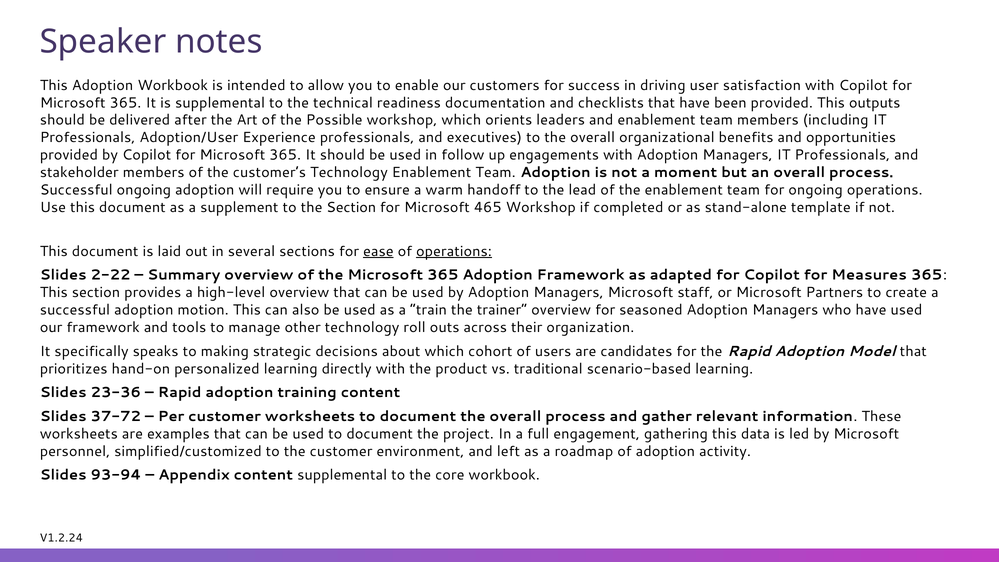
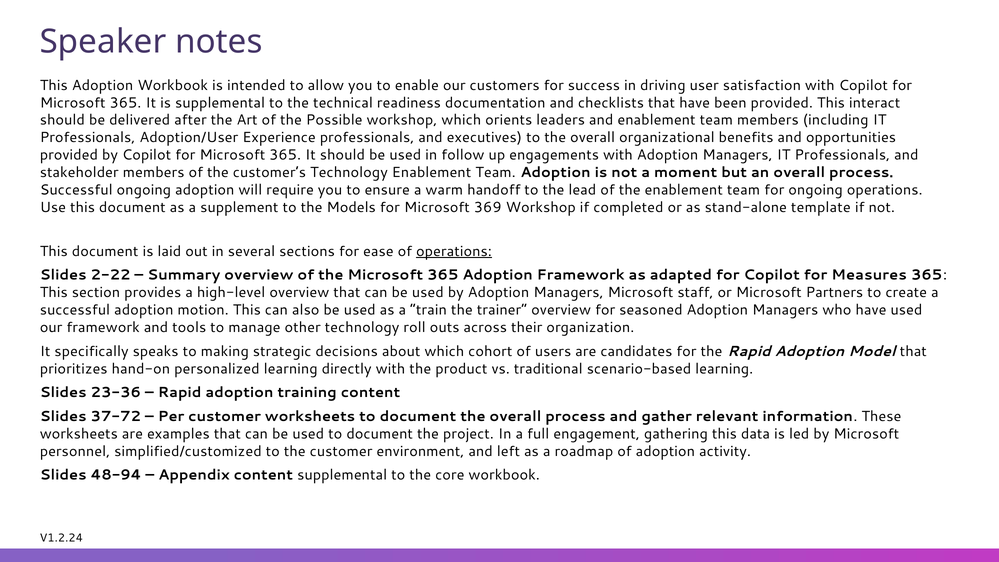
outputs: outputs -> interact (875, 103)
the Section: Section -> Models (351, 208)
465: 465 -> 369 (488, 208)
ease underline: present -> none (378, 251)
93-94: 93-94 -> 48-94 (116, 475)
